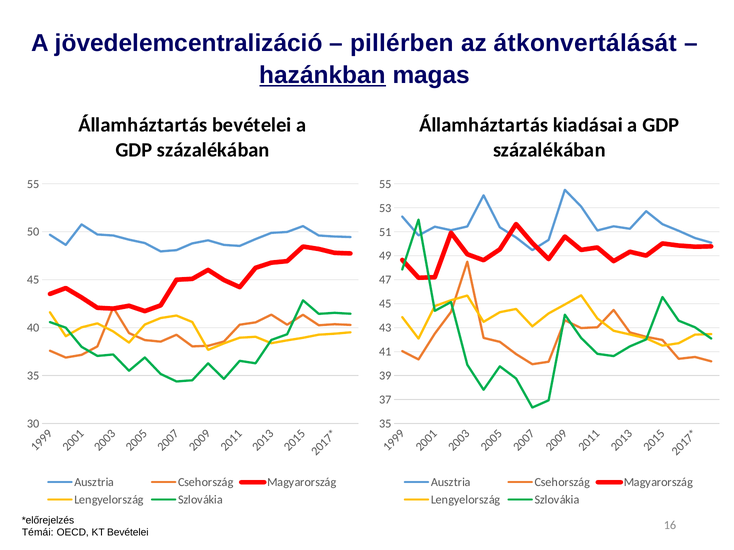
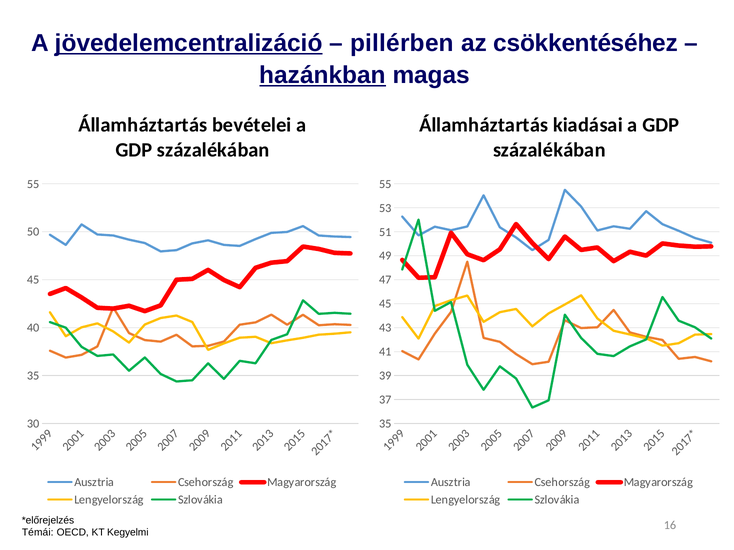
jövedelemcentralizáció underline: none -> present (189, 43)
átkonvertálását: átkonvertálását -> csökkentéséhez (586, 43)
KT Bevételei: Bevételei -> Kegyelmi (128, 533)
